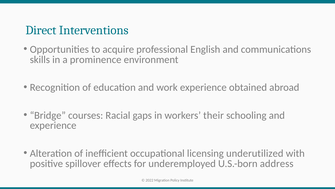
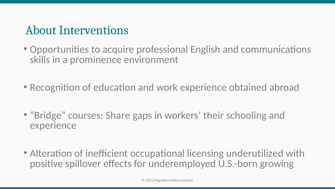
Direct: Direct -> About (41, 30)
Racial: Racial -> Share (118, 115)
address: address -> growing (277, 163)
